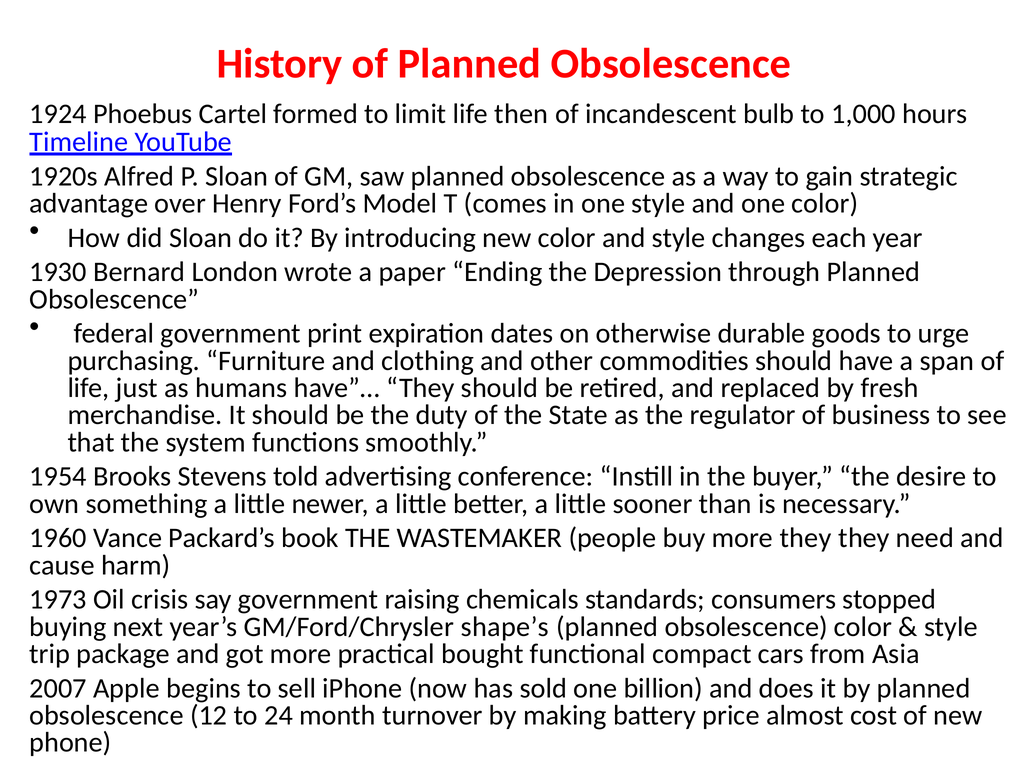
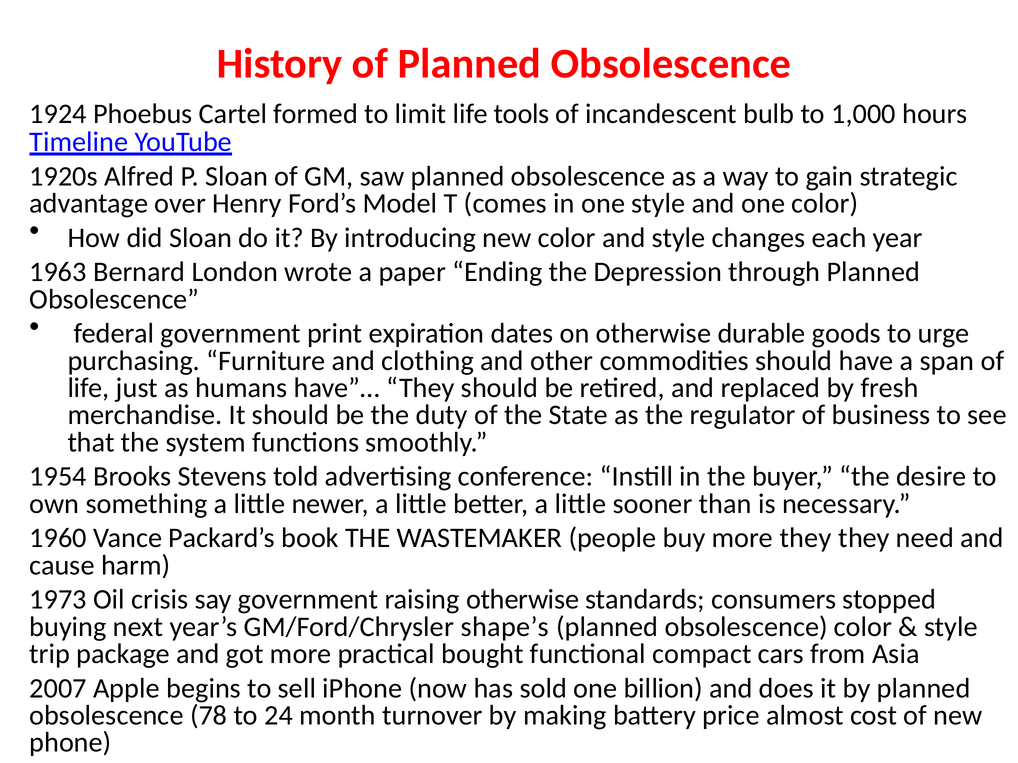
then: then -> tools (522, 114)
1930: 1930 -> 1963 (58, 272)
raising chemicals: chemicals -> otherwise (523, 600)
12: 12 -> 78 (209, 716)
